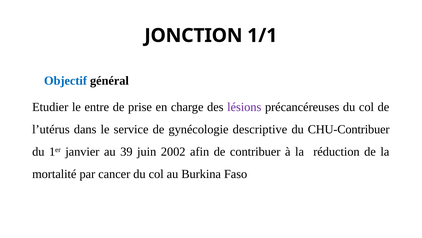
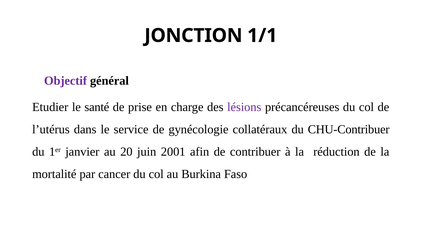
Objectif colour: blue -> purple (66, 80)
entre: entre -> santé (97, 107)
descriptive: descriptive -> collatéraux (260, 129)
39: 39 -> 20 (126, 151)
2002: 2002 -> 2001 (173, 151)
